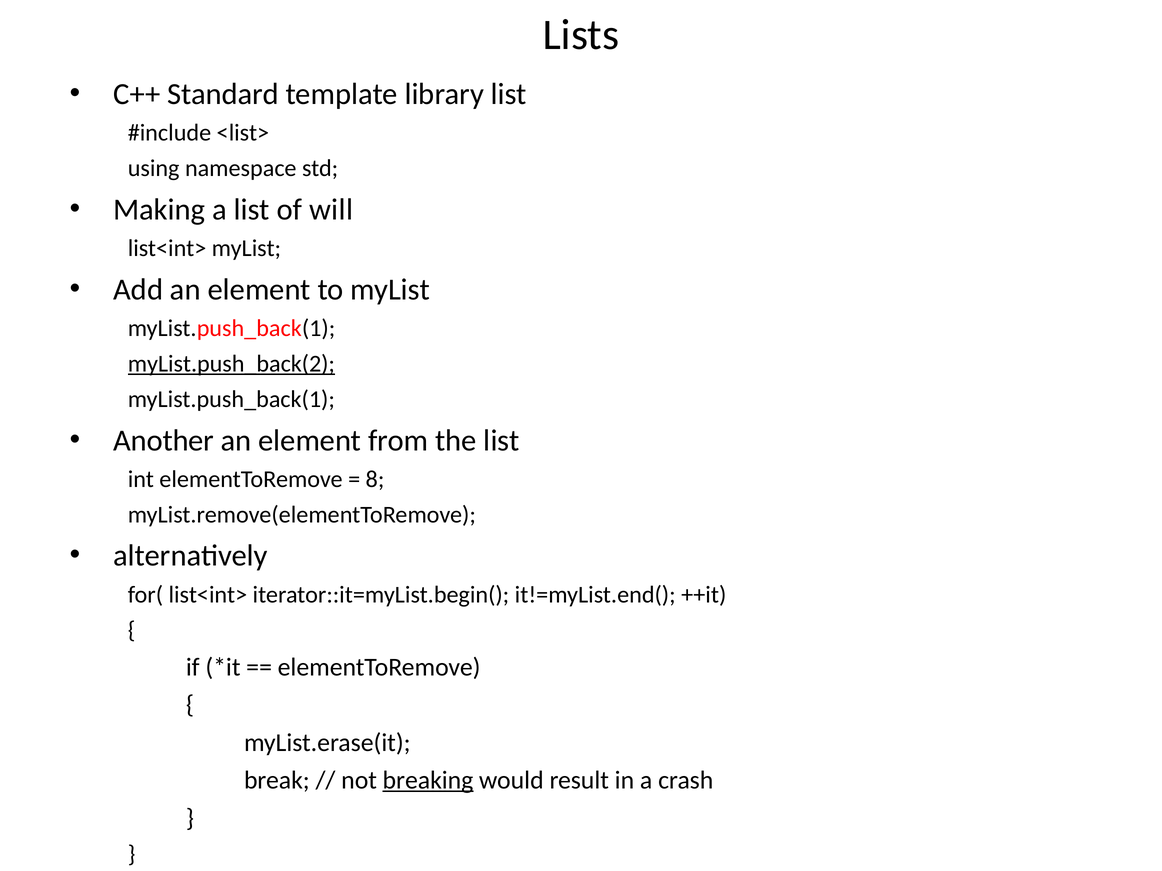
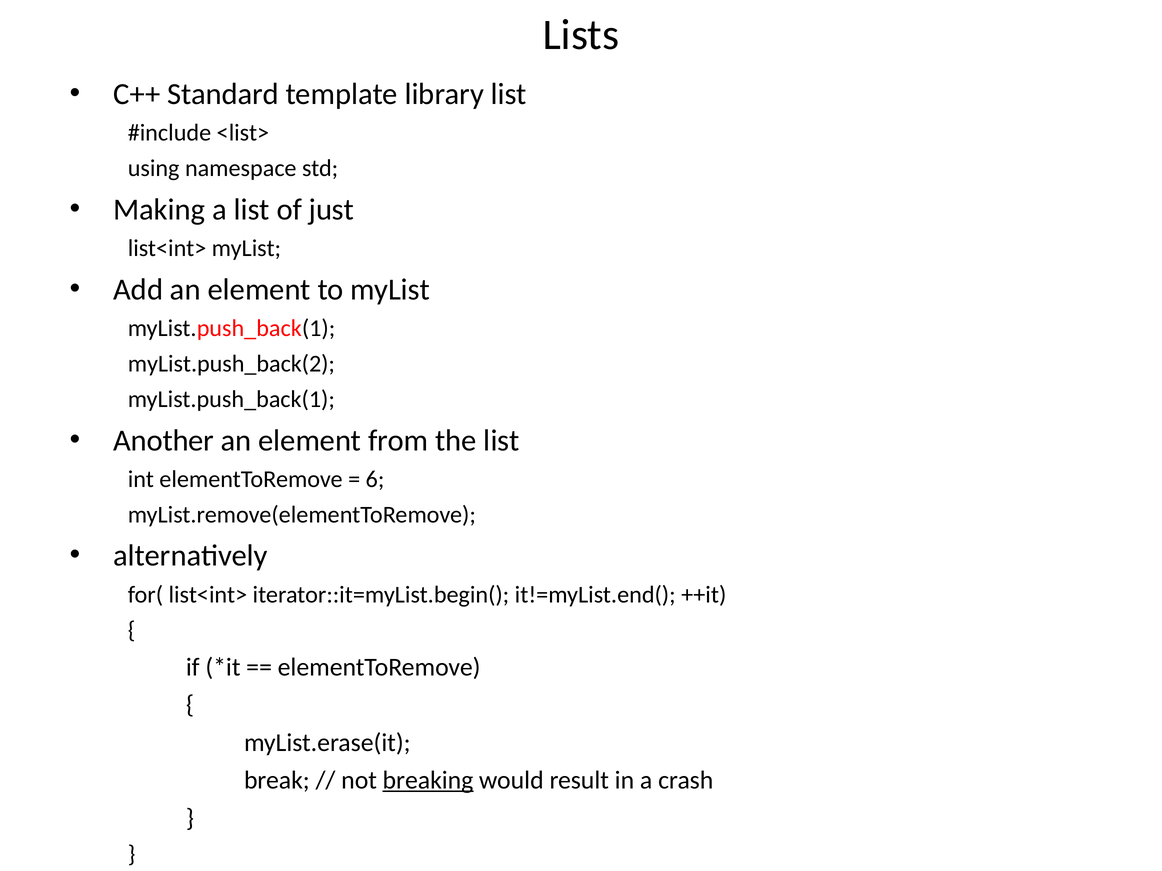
will: will -> just (331, 210)
myList.push_back(2 underline: present -> none (231, 364)
8: 8 -> 6 (375, 480)
